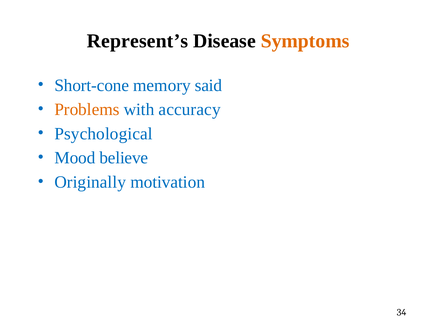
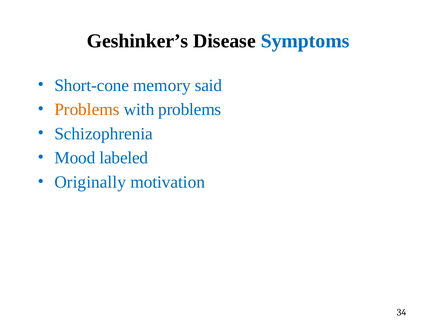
Represent’s: Represent’s -> Geshinker’s (138, 41)
Symptoms colour: orange -> blue (305, 41)
with accuracy: accuracy -> problems (190, 110)
Psychological: Psychological -> Schizophrenia (104, 134)
believe: believe -> labeled (124, 158)
